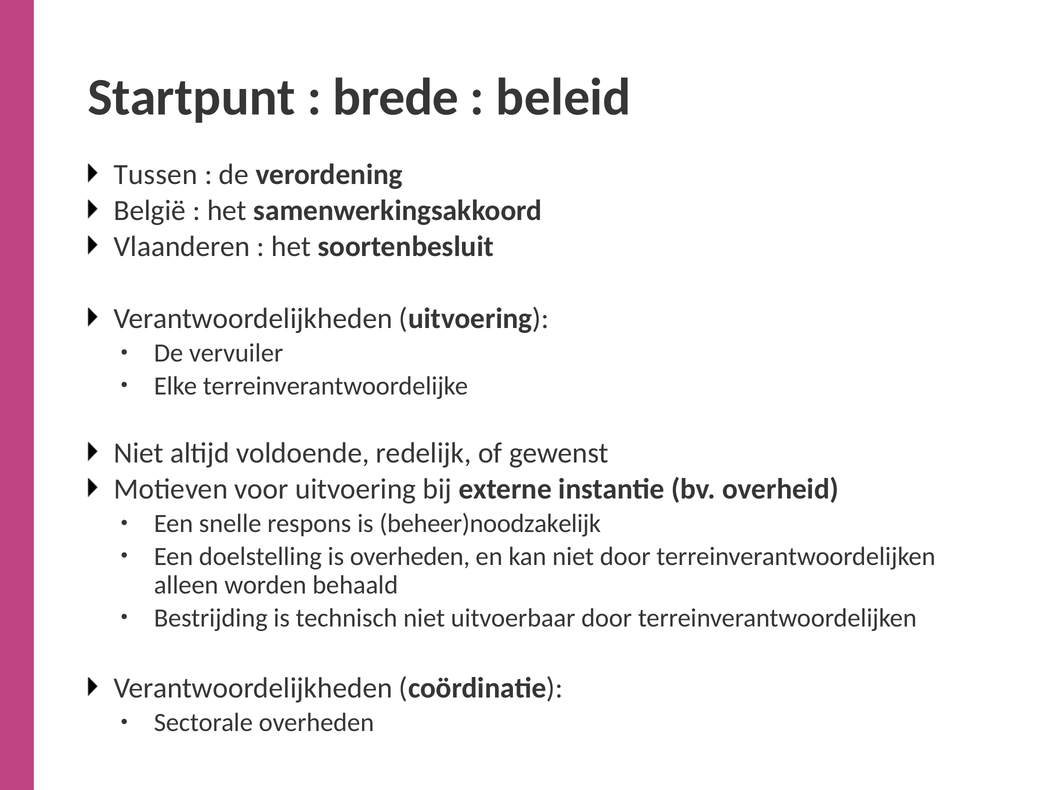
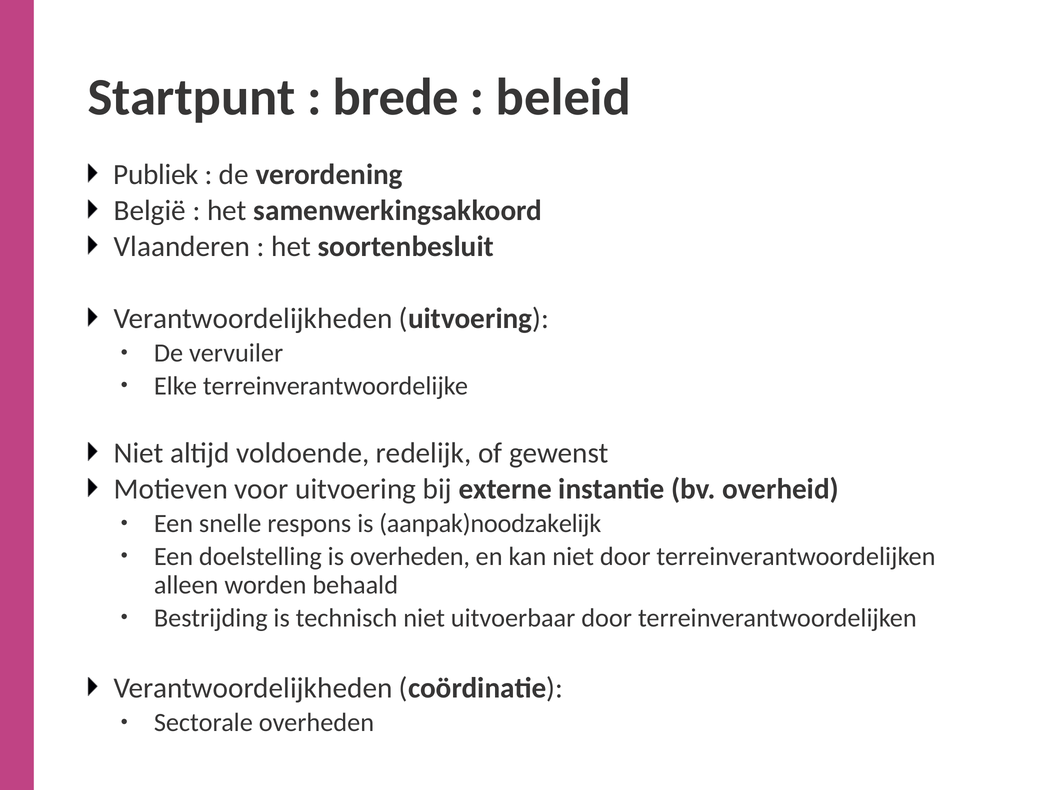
Tussen: Tussen -> Publiek (156, 175)
beheer)noodzakelijk: beheer)noodzakelijk -> aanpak)noodzakelijk (490, 524)
